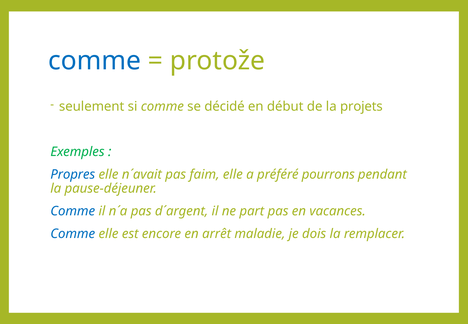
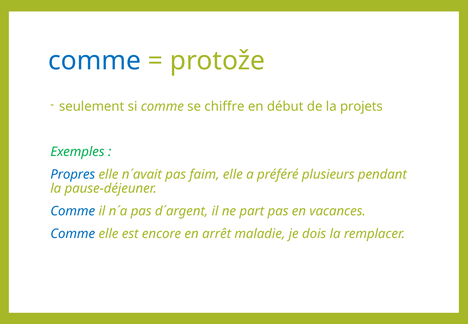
décidé: décidé -> chiffre (224, 106)
pourrons: pourrons -> plusieurs (328, 174)
